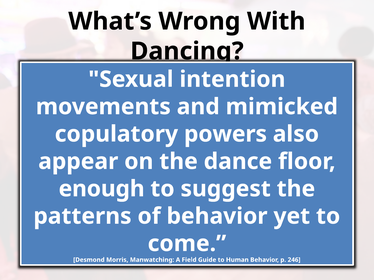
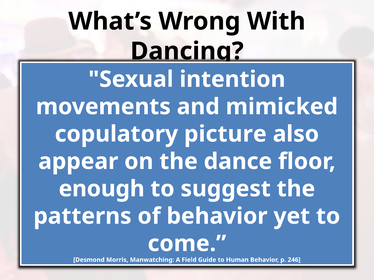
powers: powers -> picture (225, 134)
